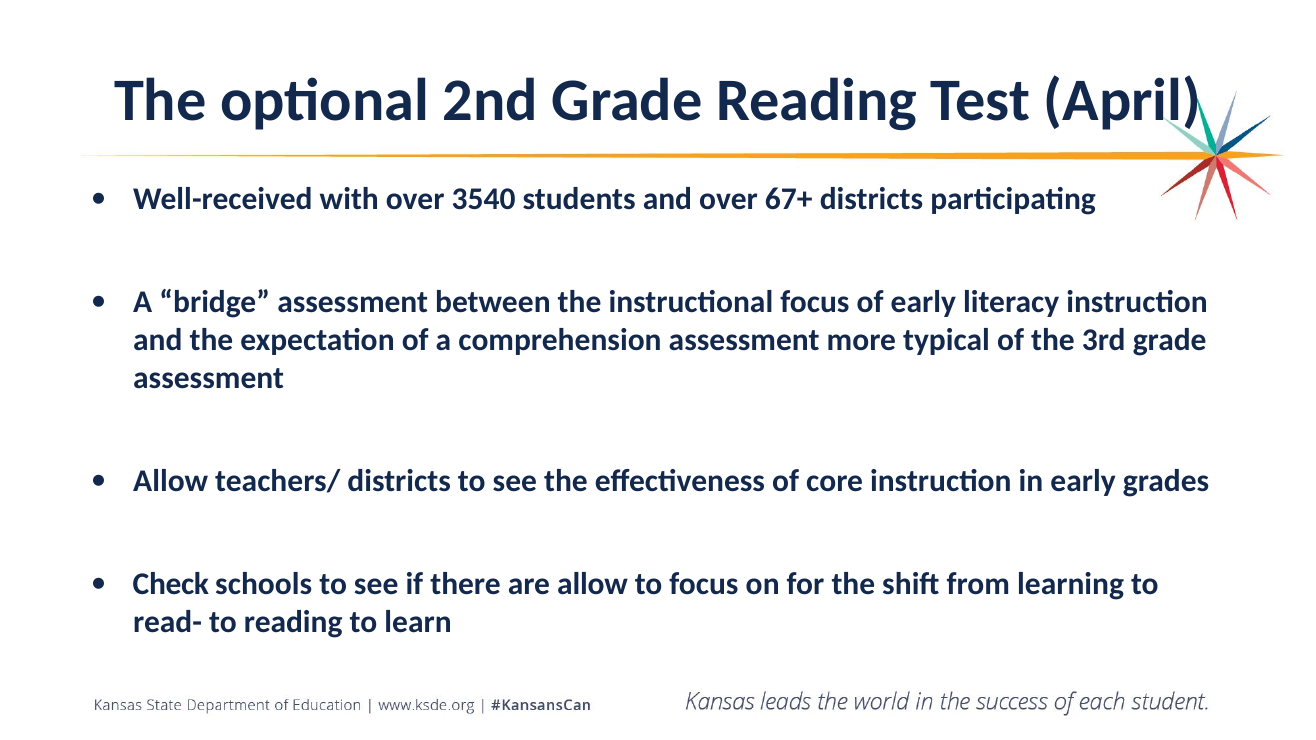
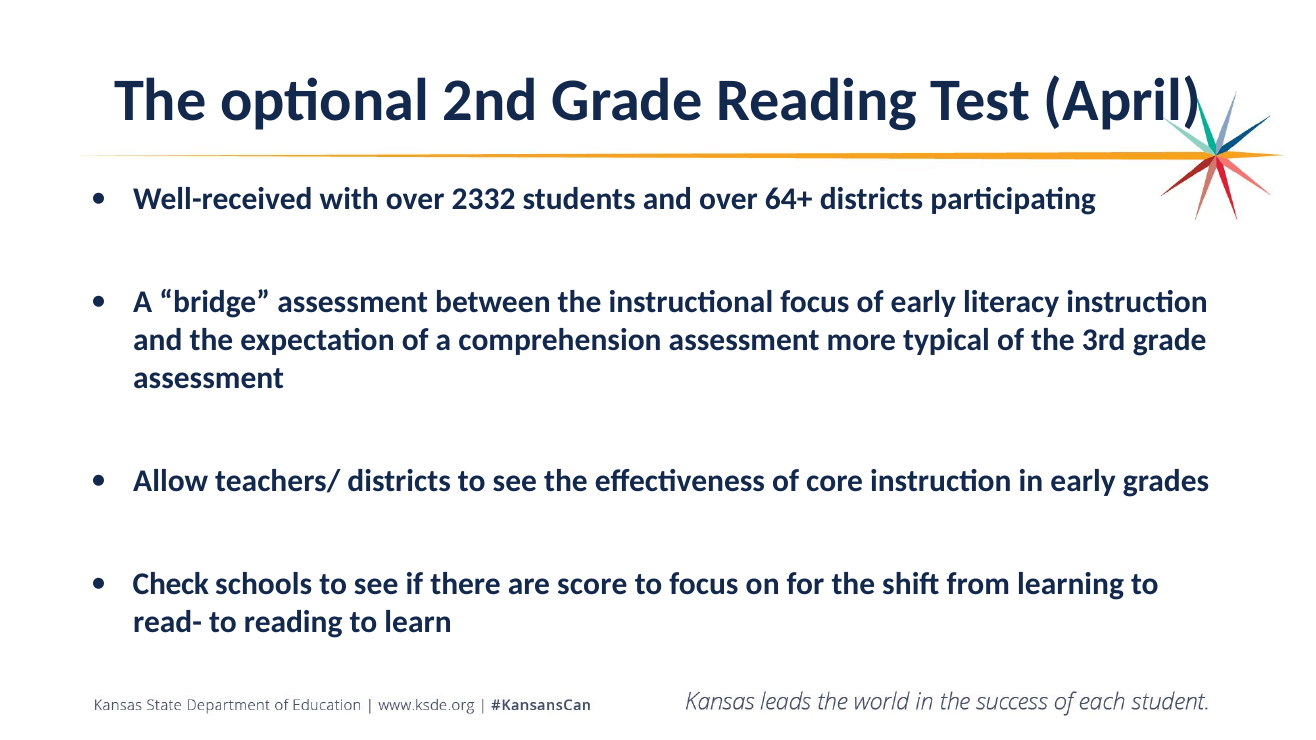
3540: 3540 -> 2332 (484, 199)
67+: 67+ -> 64+ (789, 199)
are allow: allow -> score (592, 584)
